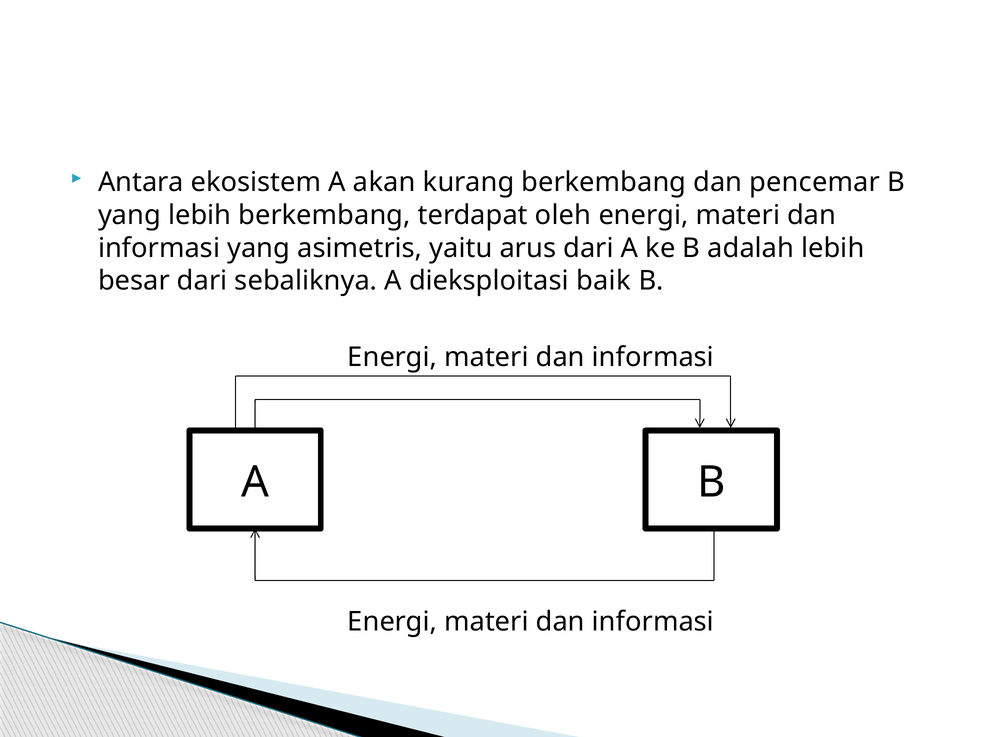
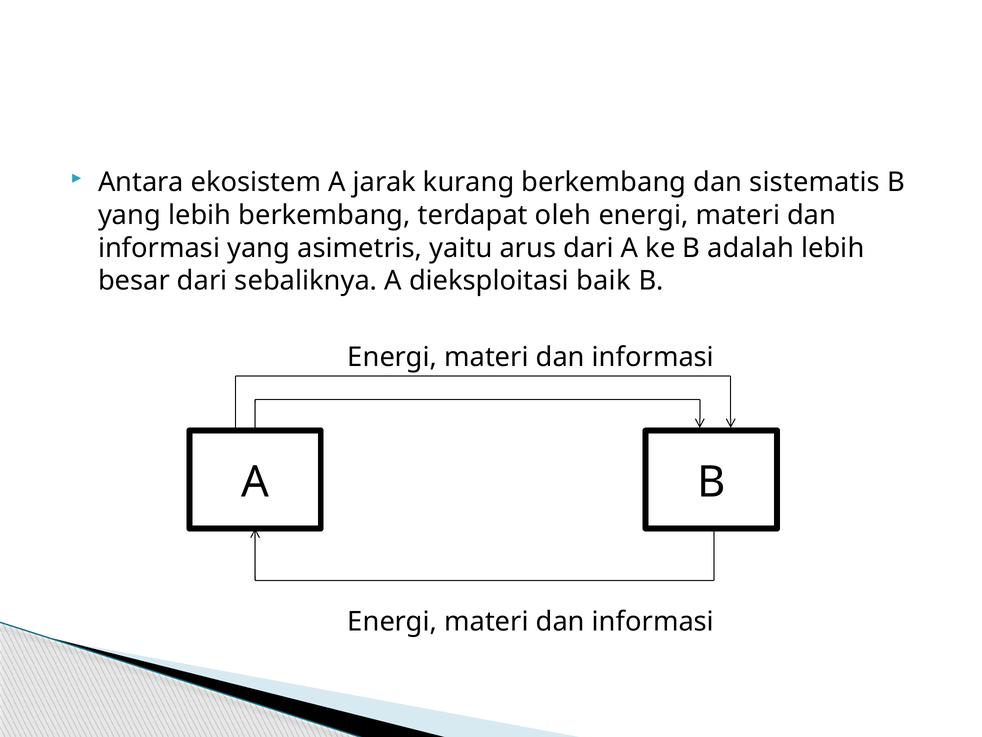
akan: akan -> jarak (385, 182)
pencemar: pencemar -> sistematis (815, 182)
